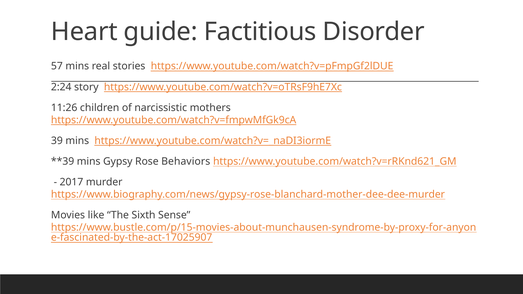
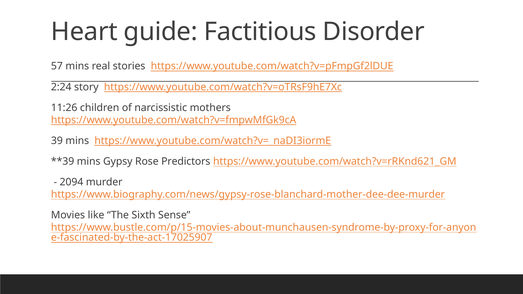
Behaviors: Behaviors -> Predictors (186, 161)
2017: 2017 -> 2094 (71, 182)
